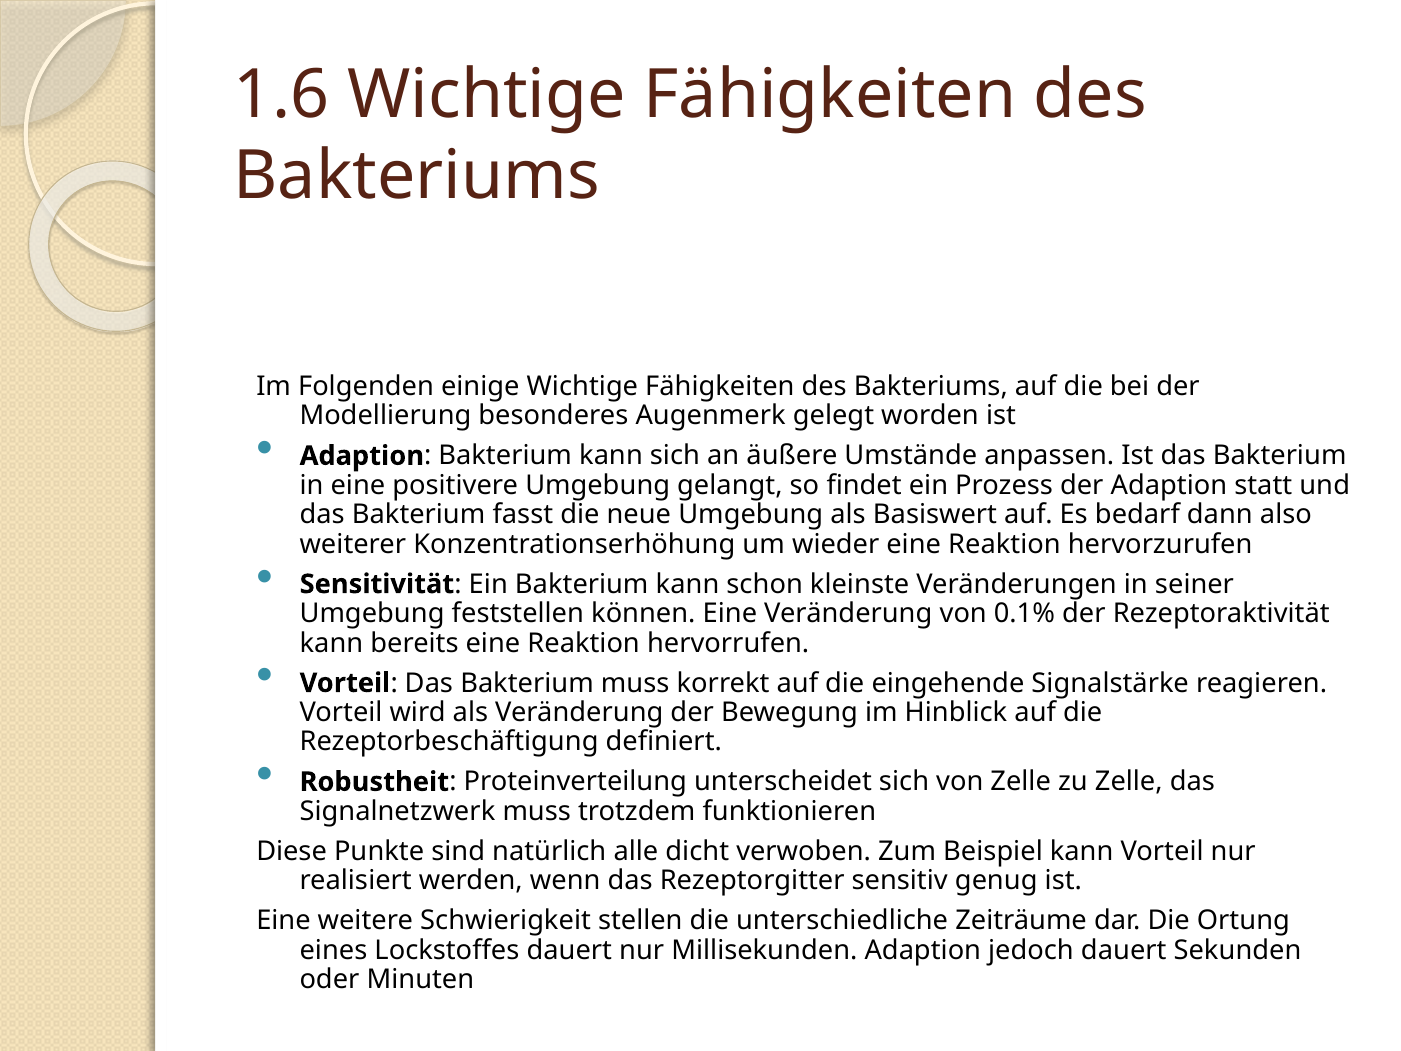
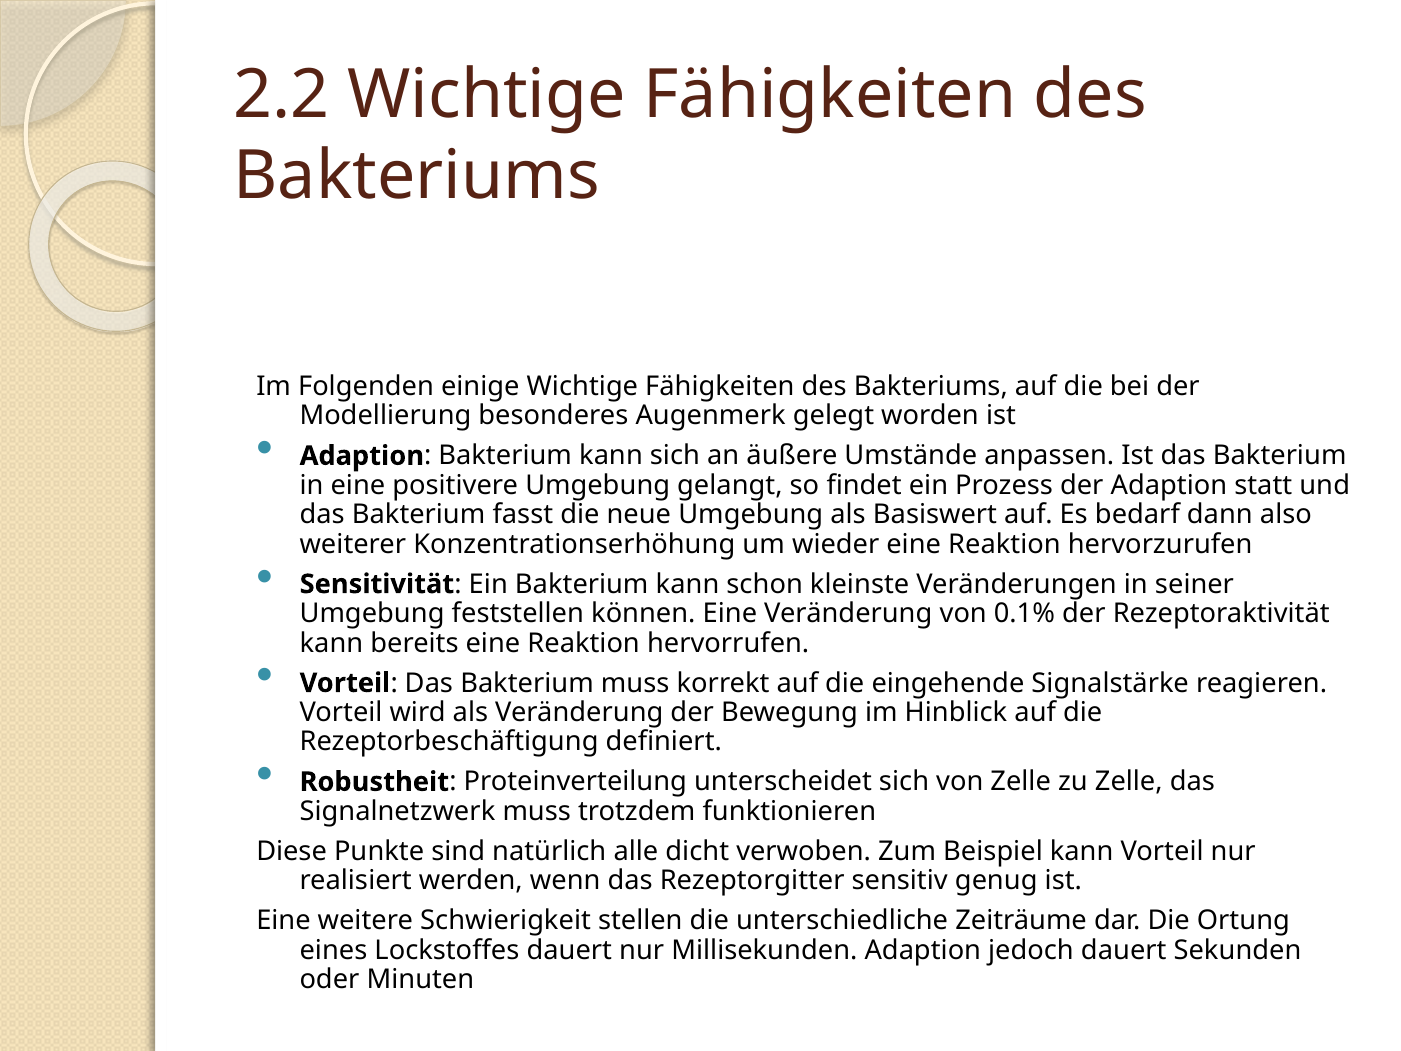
1.6: 1.6 -> 2.2 (282, 95)
